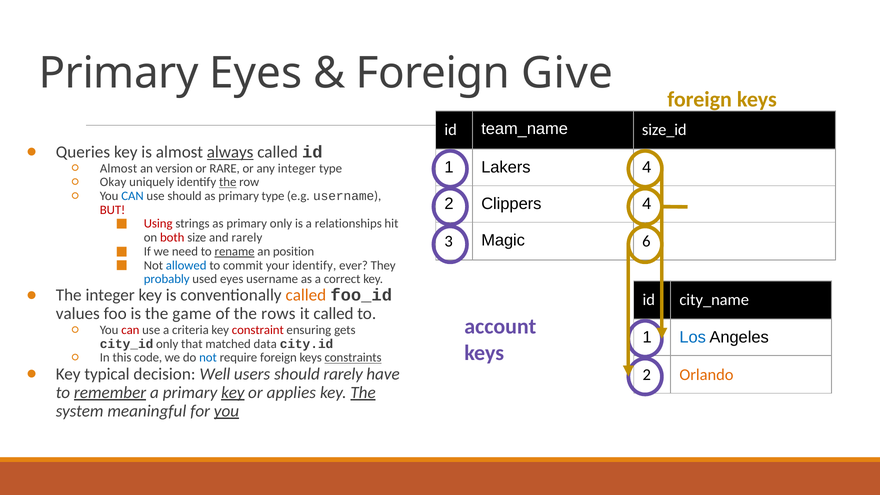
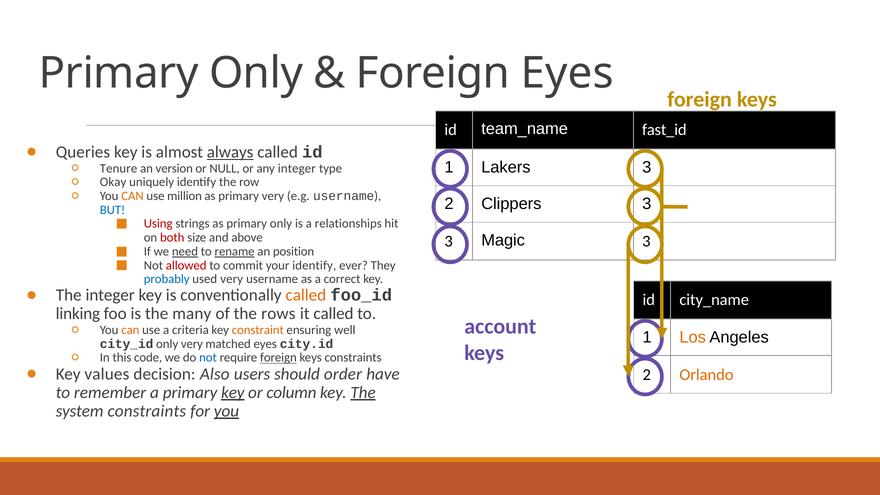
Eyes: Eyes -> Only (256, 73)
Foreign Give: Give -> Eyes (567, 73)
size_id: size_id -> fast_id (664, 130)
Lakers 4: 4 -> 3 (647, 167)
Almost: Almost -> Tenure (119, 168)
RARE: RARE -> NULL (225, 168)
the underline: present -> none (228, 182)
CAN colour: blue -> orange (133, 196)
use should: should -> million (185, 196)
primary type: type -> very (273, 196)
Clippers 4: 4 -> 3 (647, 204)
BUT colour: red -> blue (113, 210)
and rarely: rarely -> above (247, 238)
Magic 6: 6 -> 3 (646, 241)
need underline: none -> present (185, 251)
allowed colour: blue -> red (186, 265)
used eyes: eyes -> very (232, 279)
values: values -> linking (78, 314)
game: game -> many (192, 314)
can colour: red -> orange (130, 330)
constraint colour: red -> orange (258, 330)
gets: gets -> well (345, 330)
Los colour: blue -> orange (693, 337)
only that: that -> very (192, 344)
matched data: data -> eyes (265, 344)
foreign underline: none -> present (278, 358)
constraints underline: present -> none (353, 358)
typical: typical -> values (107, 374)
Well: Well -> Also (215, 374)
should rarely: rarely -> order (343, 374)
remember underline: present -> none (110, 392)
applies: applies -> column (291, 392)
system meaningful: meaningful -> constraints (147, 411)
